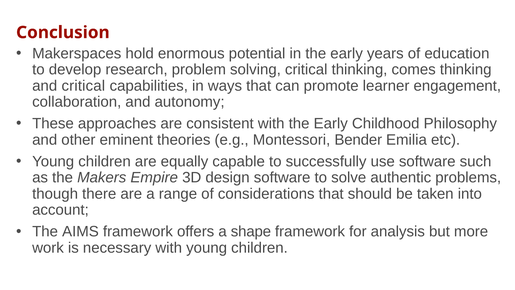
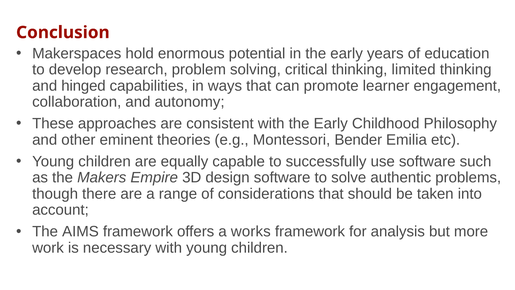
comes: comes -> limited (414, 70)
and critical: critical -> hinged (83, 86)
shape: shape -> works (251, 231)
